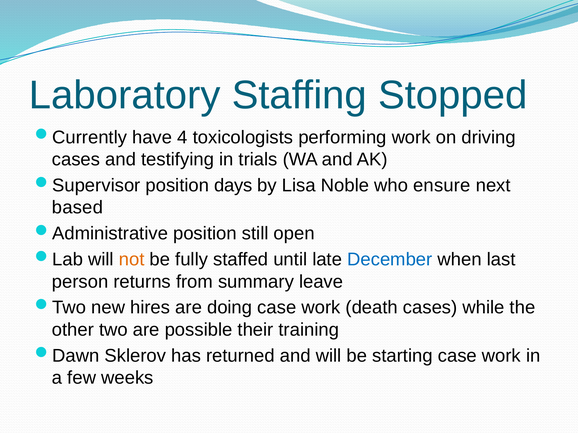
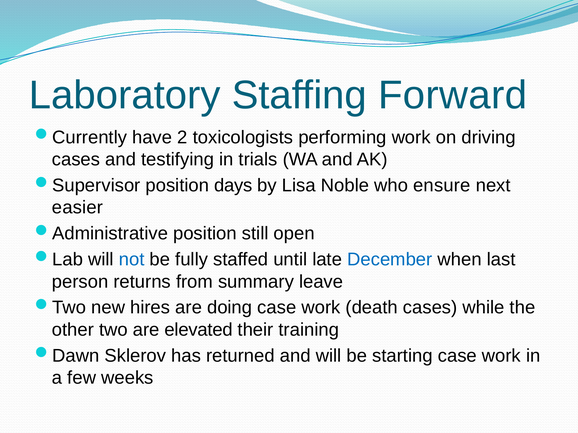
Stopped: Stopped -> Forward (453, 95)
4: 4 -> 2 (182, 138)
based: based -> easier (77, 208)
not colour: orange -> blue (132, 260)
possible: possible -> elevated (199, 330)
